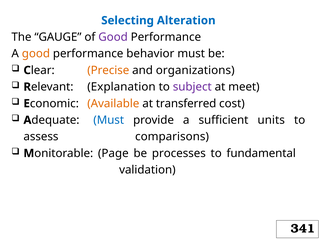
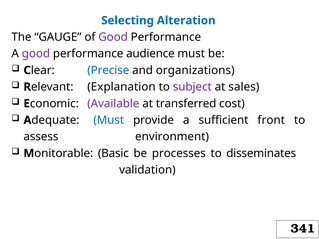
good colour: orange -> purple (36, 54)
behavior: behavior -> audience (150, 54)
Precise colour: orange -> blue (108, 70)
meet: meet -> sales (244, 87)
Available colour: orange -> purple (113, 104)
units: units -> front (271, 120)
comparisons: comparisons -> environment (172, 137)
Page: Page -> Basic (113, 153)
fundamental: fundamental -> disseminates (261, 153)
